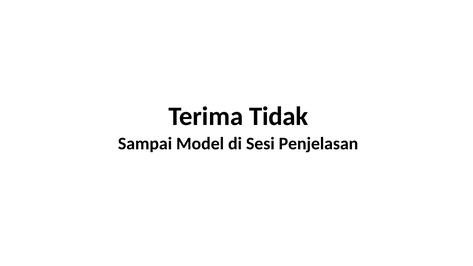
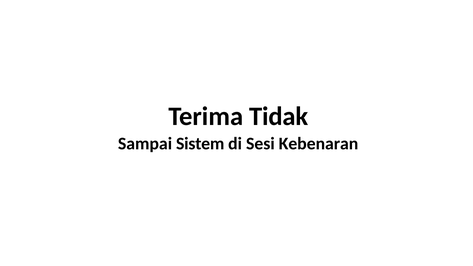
Model: Model -> Sistem (200, 144)
Penjelasan: Penjelasan -> Kebenaran (318, 144)
